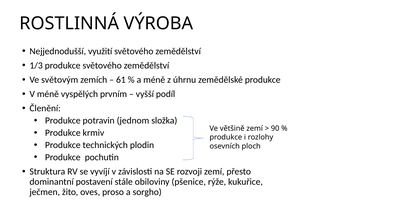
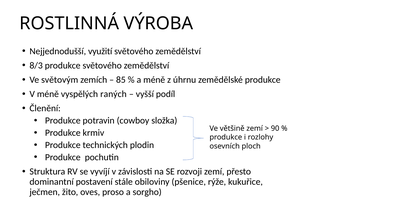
1/3: 1/3 -> 8/3 (36, 66)
61: 61 -> 85 (121, 80)
prvním: prvním -> raných (113, 94)
jednom: jednom -> cowboy (133, 121)
